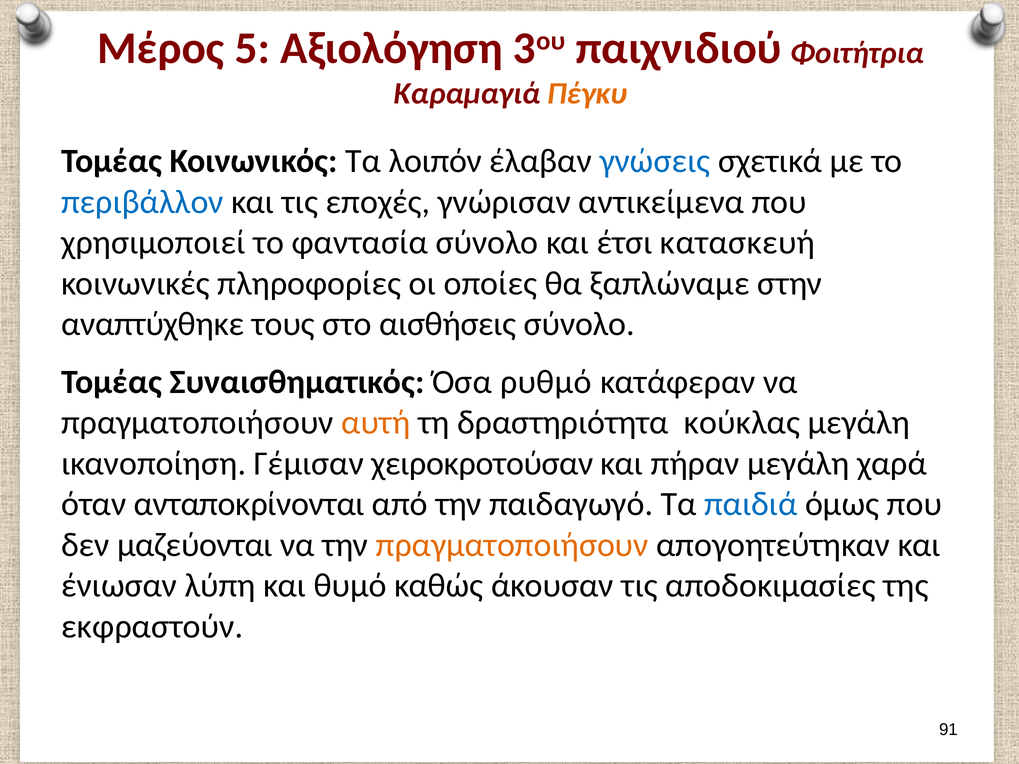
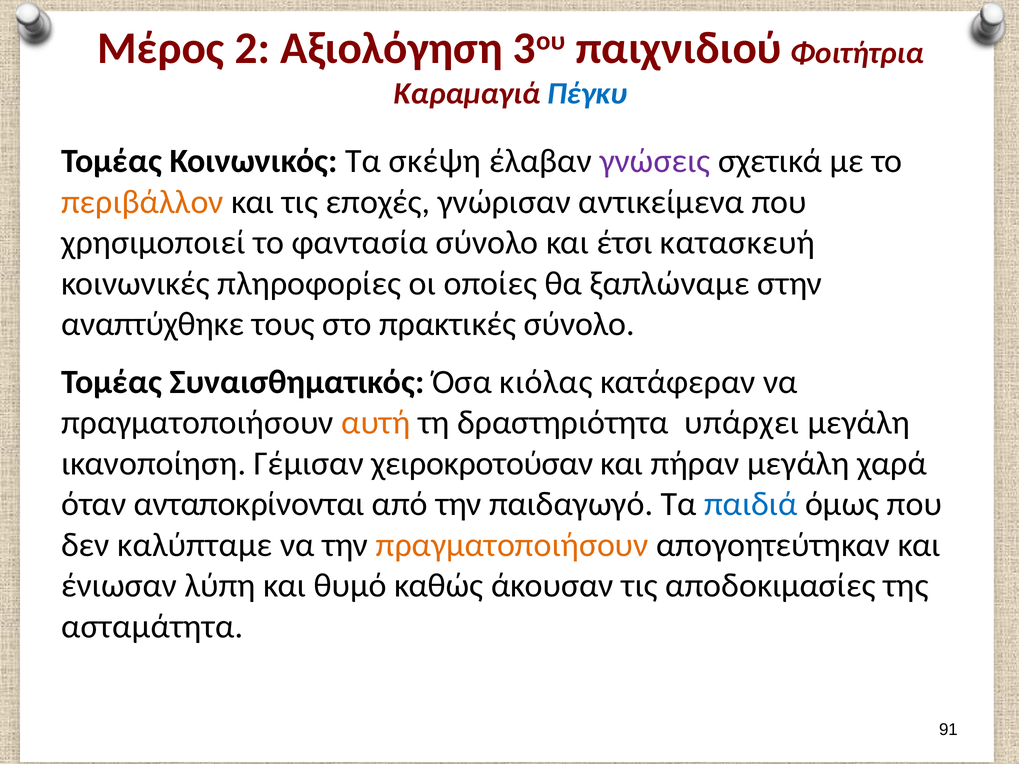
5: 5 -> 2 (252, 48)
Πέγκυ colour: orange -> blue (587, 93)
λοιπόν: λοιπόν -> σκέψη (435, 161)
γνώσεις colour: blue -> purple (655, 161)
περιβάλλον colour: blue -> orange (142, 202)
αισθήσεις: αισθήσεις -> πρακτικές (448, 324)
ρυθμό: ρυθμό -> κιόλας (546, 382)
κούκλας: κούκλας -> υπάρχει (742, 423)
μαζεύονται: μαζεύονται -> καλύπταμε (195, 545)
εκφραστούν: εκφραστούν -> ασταμάτητα (152, 627)
